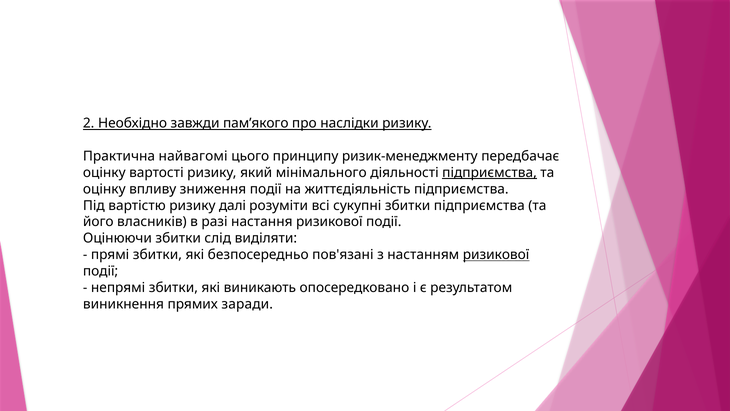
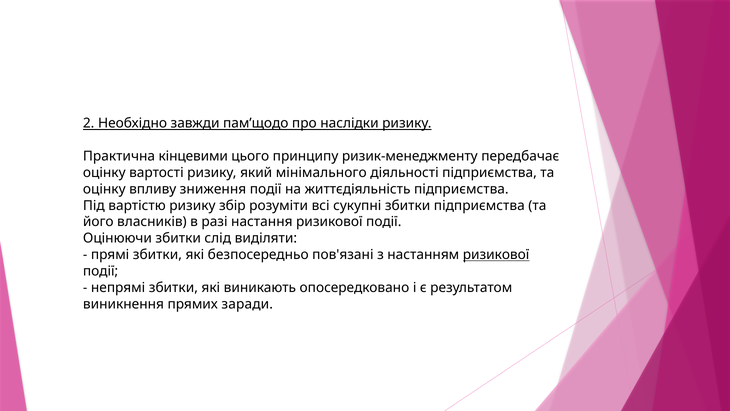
пам’якого: пам’якого -> пам’щодо (256, 123)
найвагомі: найвагомі -> кінцевими (193, 156)
підприємства underline: present -> none (490, 172)
далі: далі -> збір (232, 205)
